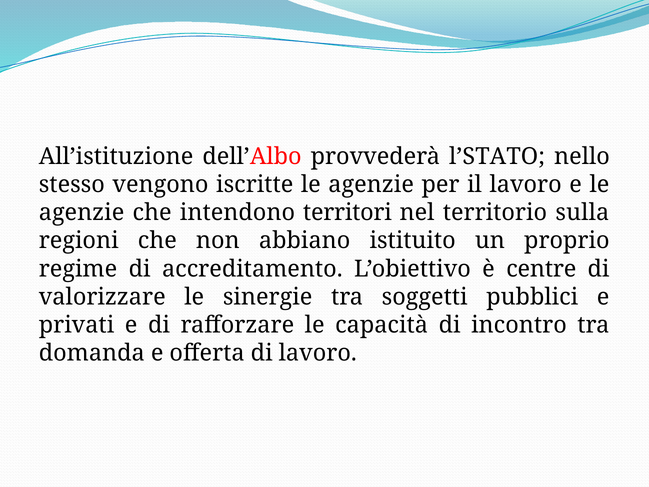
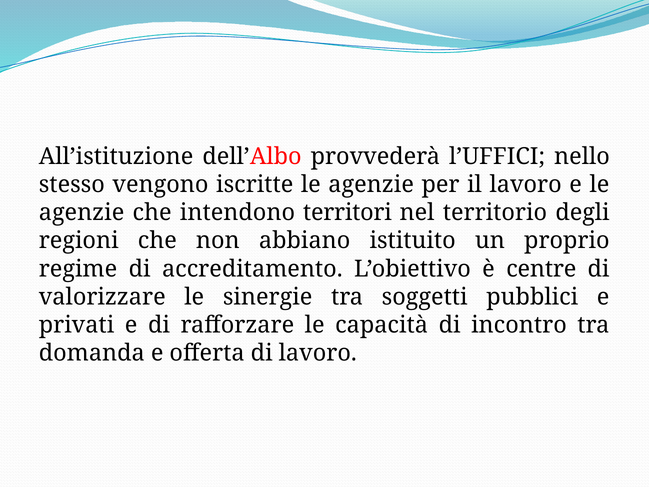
l’STATO: l’STATO -> l’UFFICI (497, 156)
sulla: sulla -> degli (582, 212)
